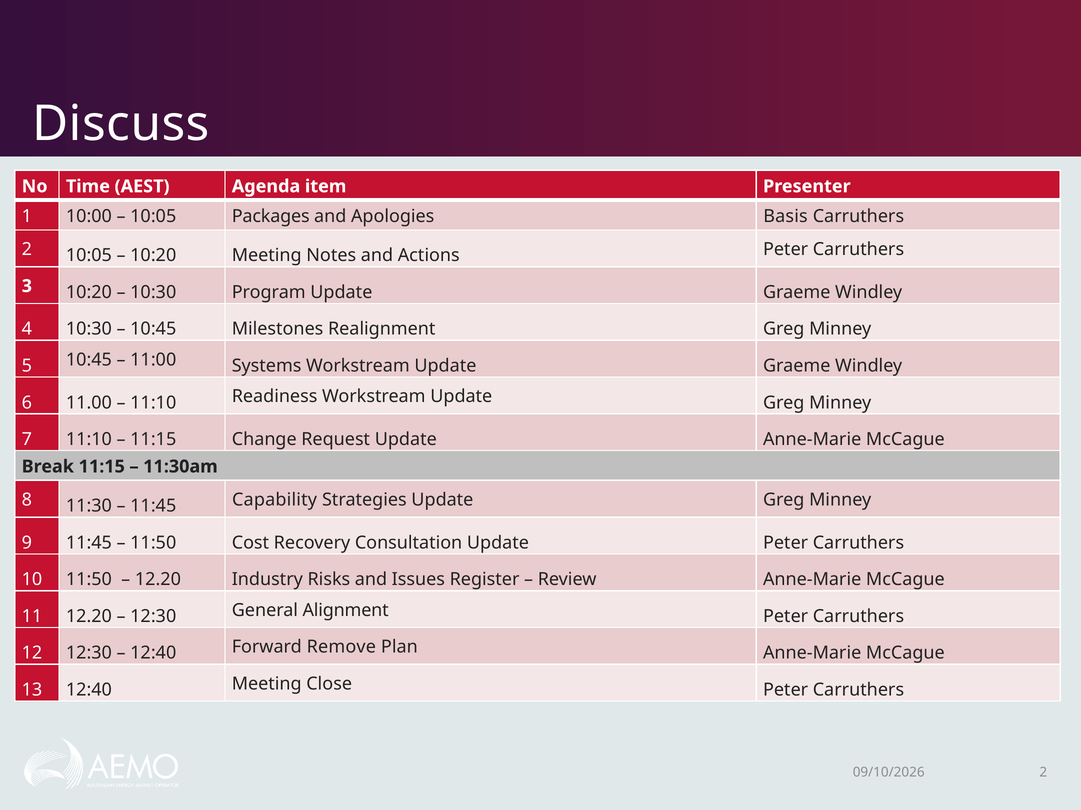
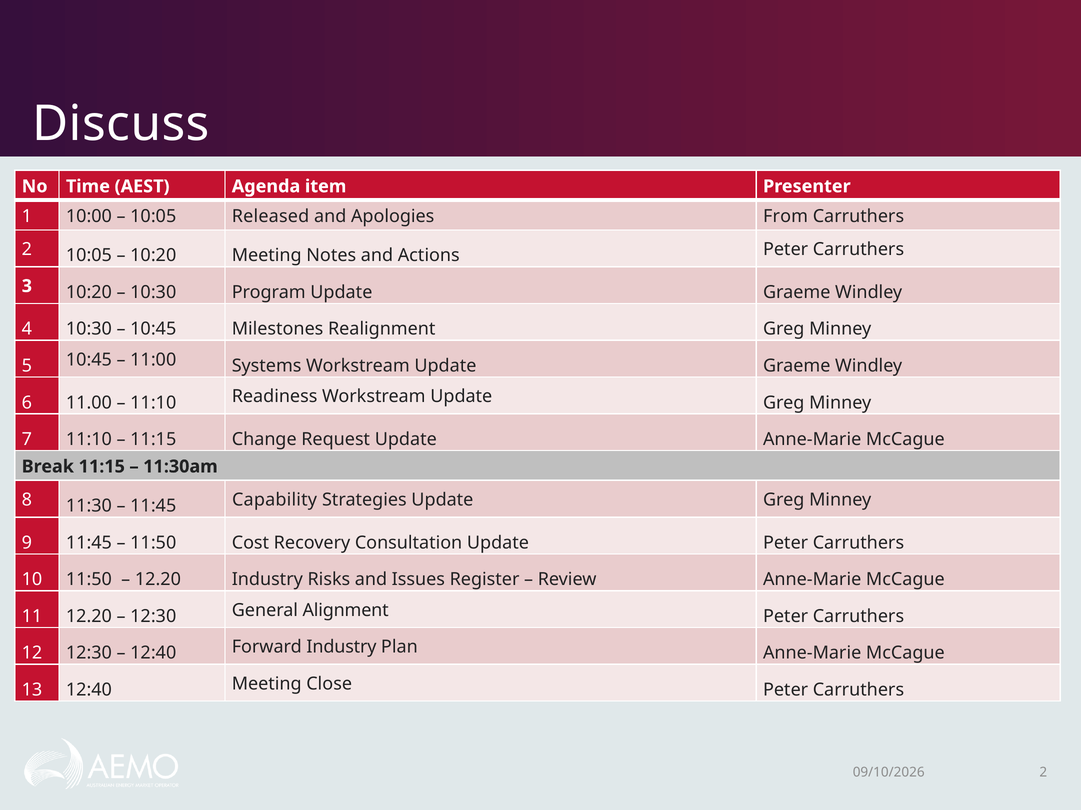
Packages: Packages -> Released (271, 216)
Basis: Basis -> From (786, 216)
Forward Remove: Remove -> Industry (341, 648)
